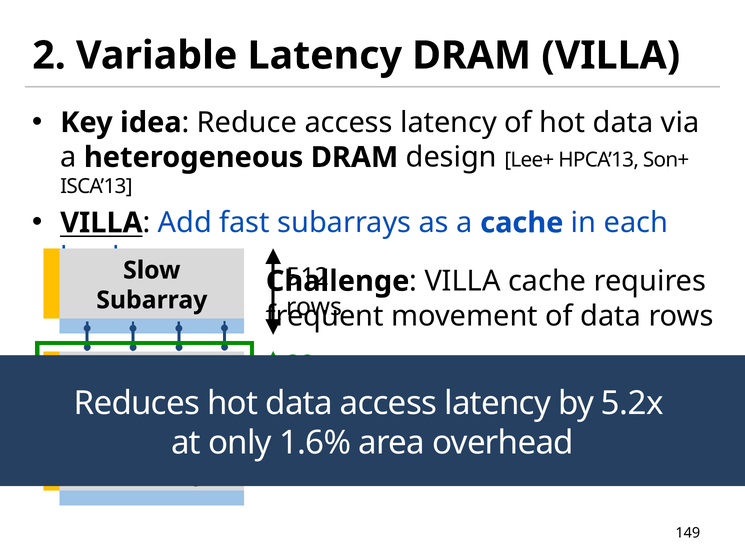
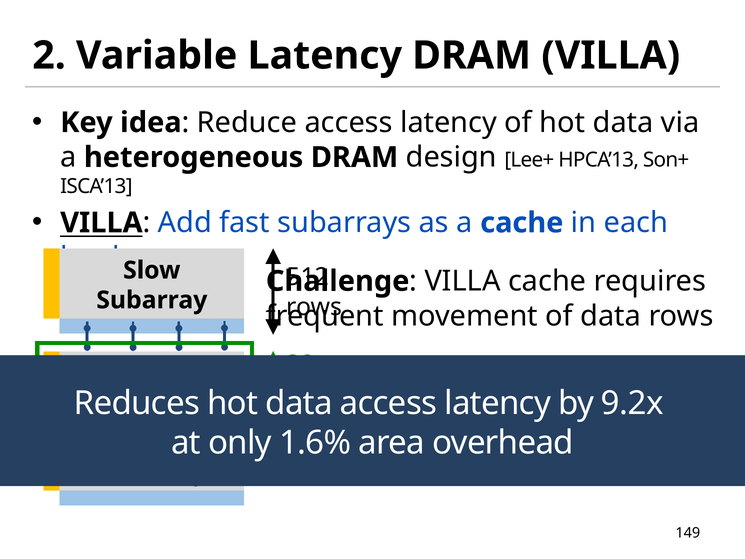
5.2x: 5.2x -> 9.2x (632, 403)
